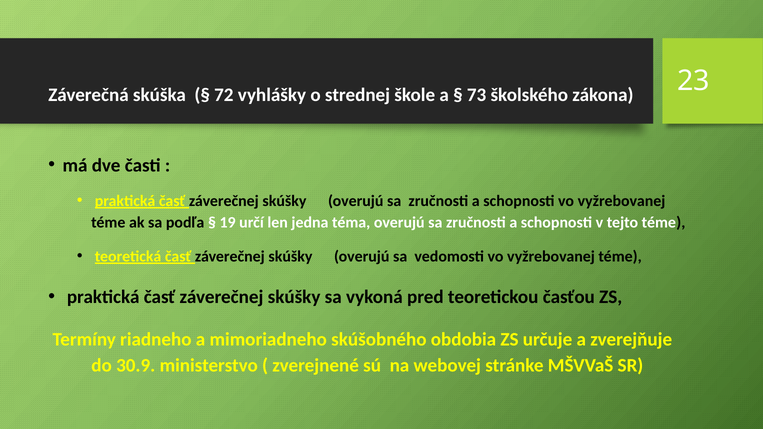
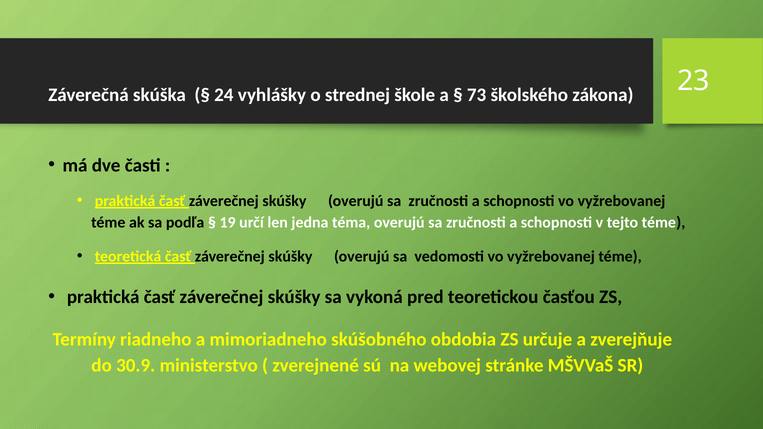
72: 72 -> 24 (224, 95)
